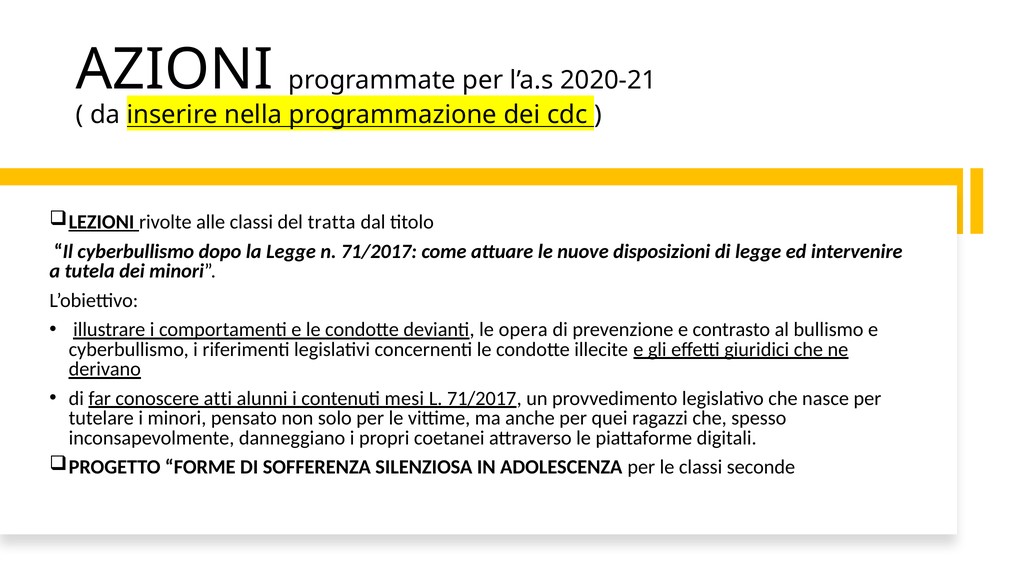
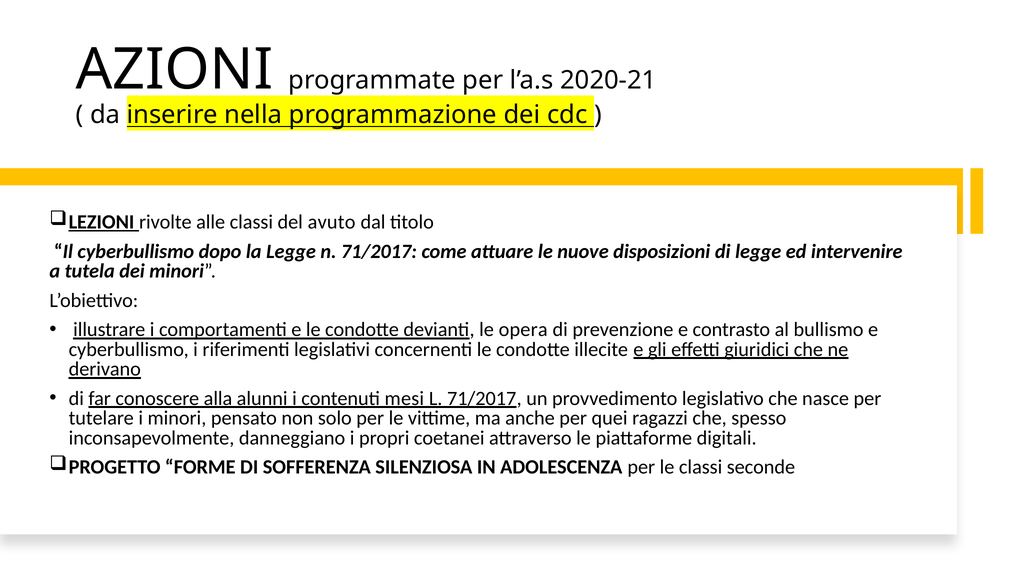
tratta: tratta -> avuto (332, 222)
atti: atti -> alla (218, 398)
